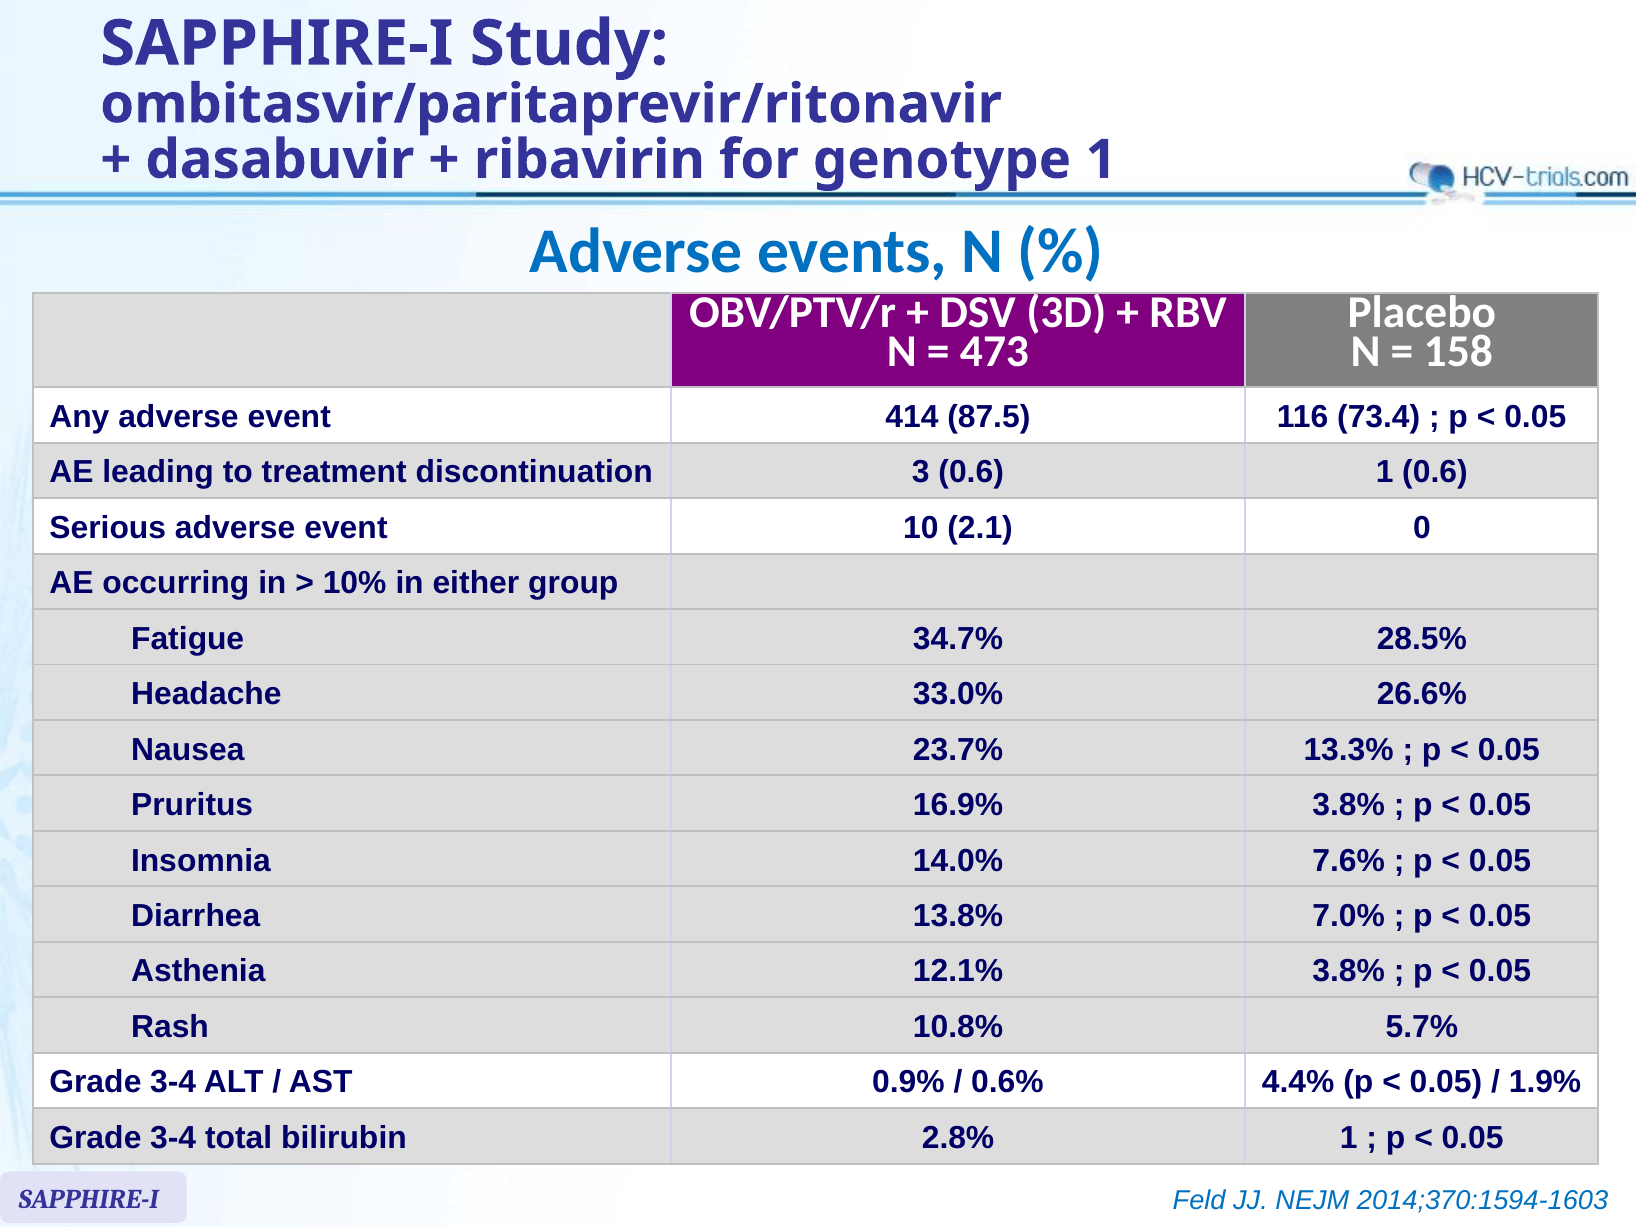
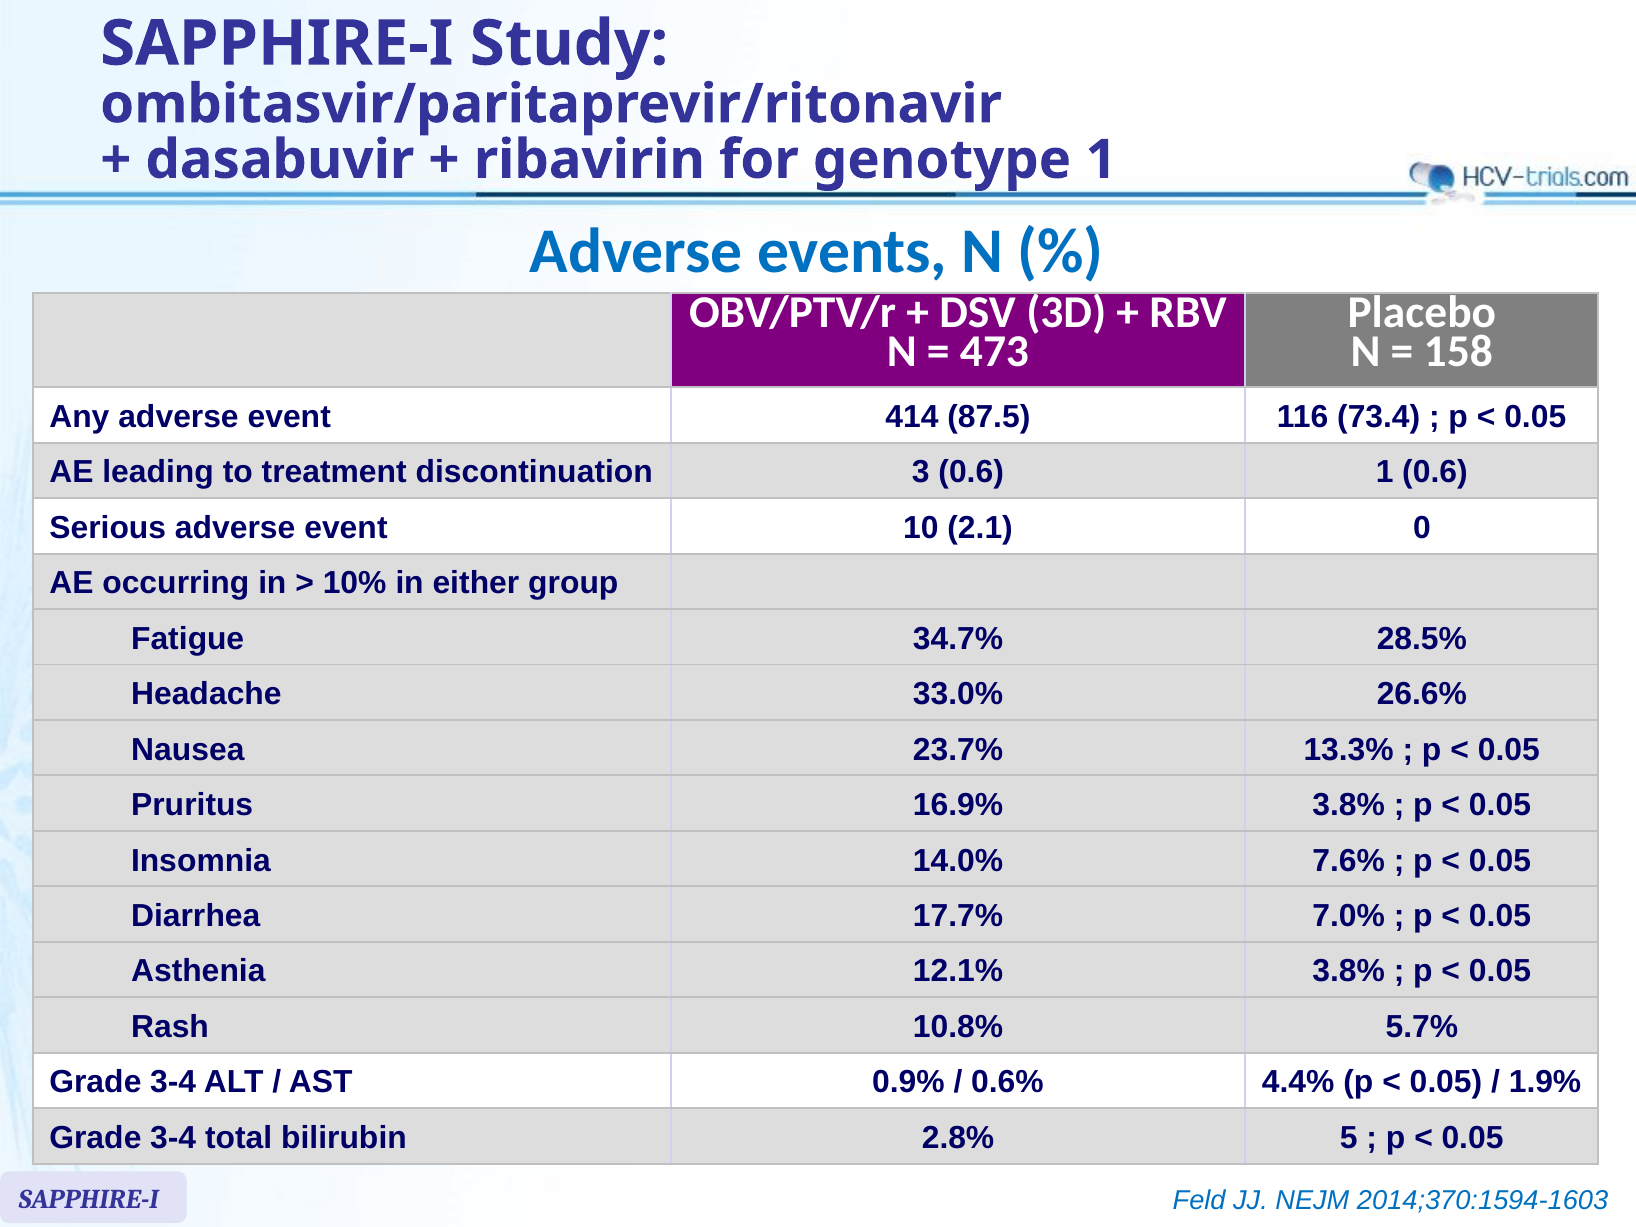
13.8%: 13.8% -> 17.7% (958, 916)
2.8% 1: 1 -> 5 (1349, 1138)
